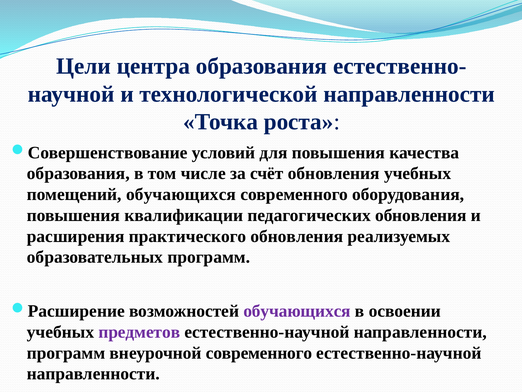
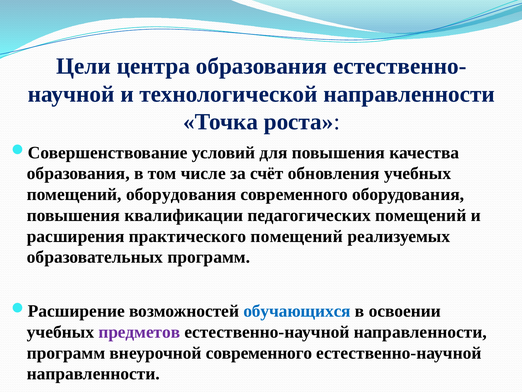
помещений обучающихся: обучающихся -> оборудования (181, 194)
педагогических обновления: обновления -> помещений (421, 215)
практического обновления: обновления -> помещений (297, 236)
обучающихся colour: purple -> blue (297, 311)
